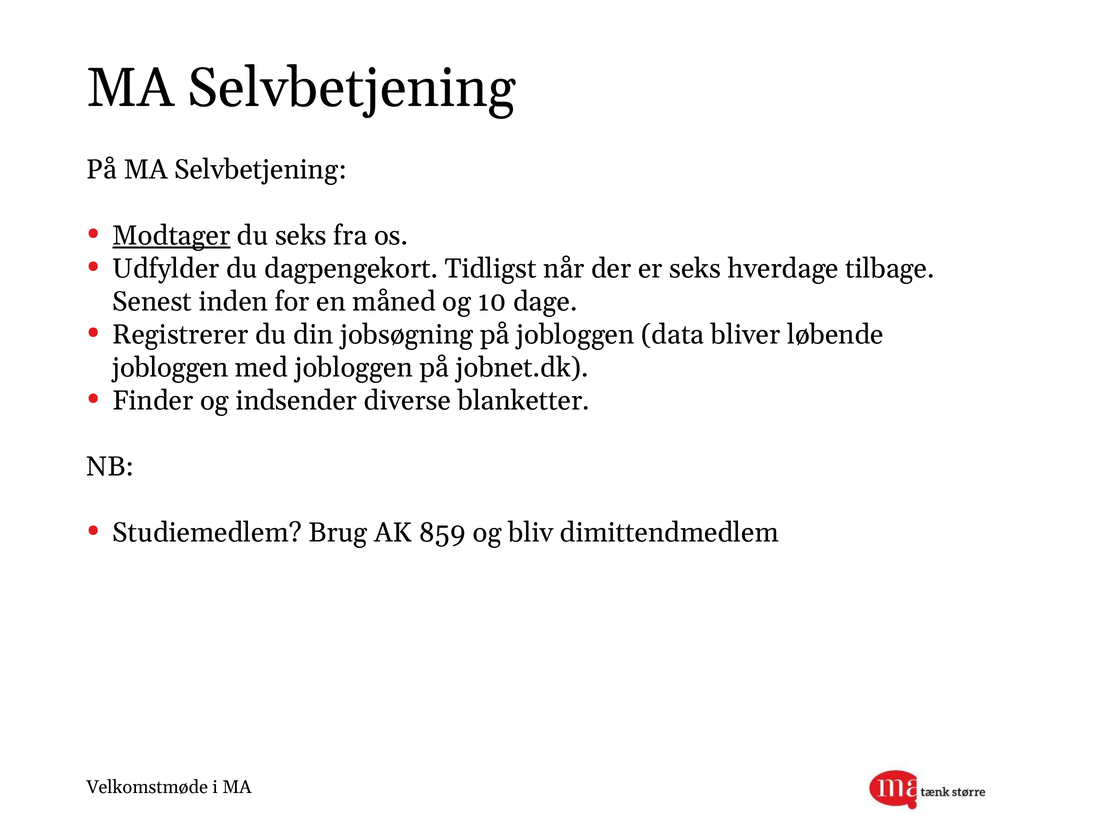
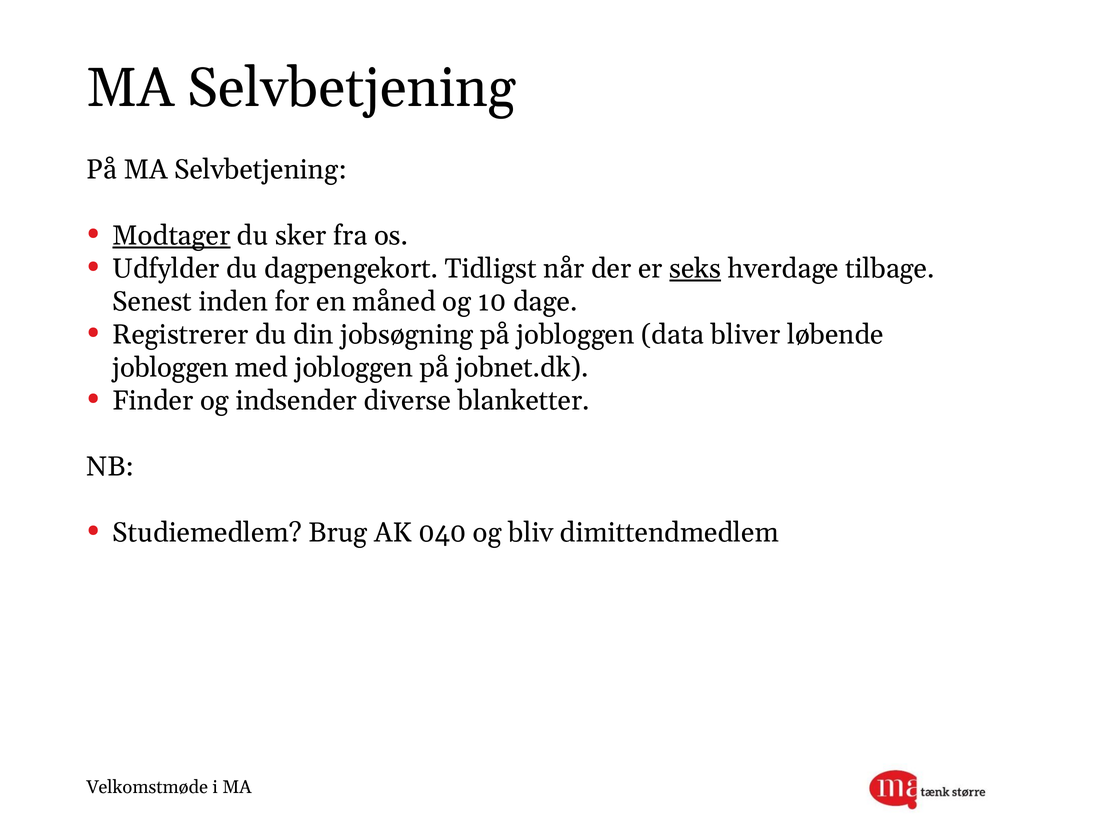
du seks: seks -> sker (301, 236)
seks underline: none -> present (695, 269)
859: 859 -> 040 (442, 533)
